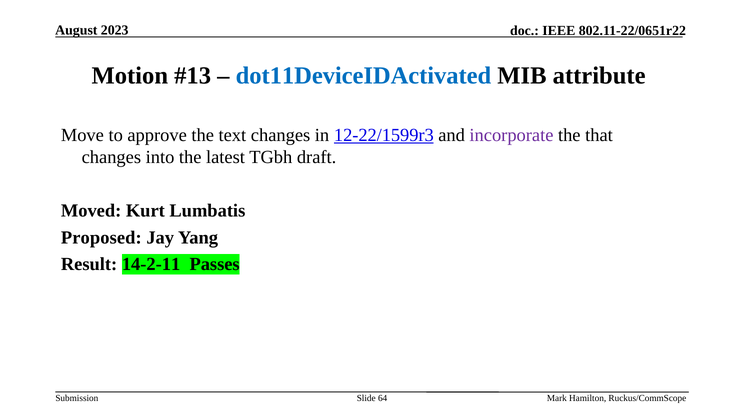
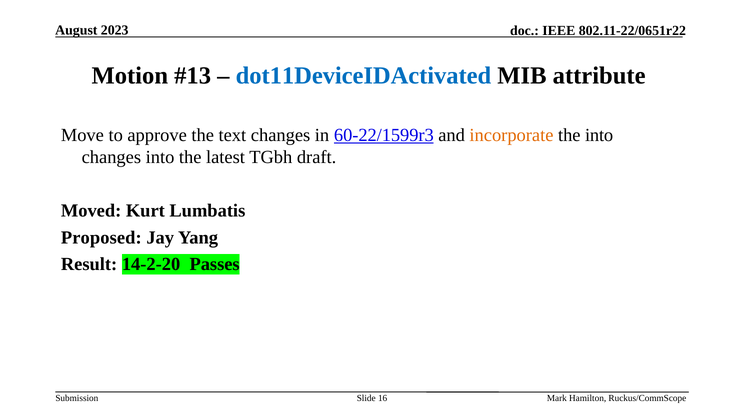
12-22/1599r3: 12-22/1599r3 -> 60-22/1599r3 (384, 135)
incorporate colour: purple -> orange (511, 135)
the that: that -> into (599, 135)
14-2-11: 14-2-11 -> 14-2-20 (151, 264)
64: 64 -> 16 (383, 398)
